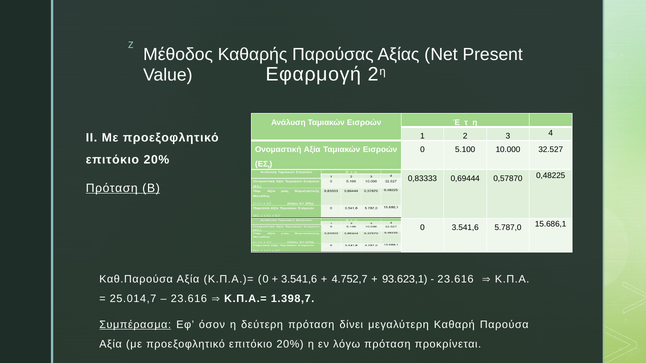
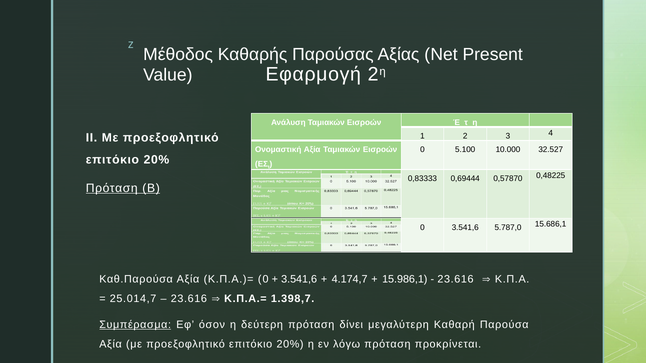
4.752,7: 4.752,7 -> 4.174,7 (350, 280)
93.623,1: 93.623,1 -> 15.986,1 (405, 280)
